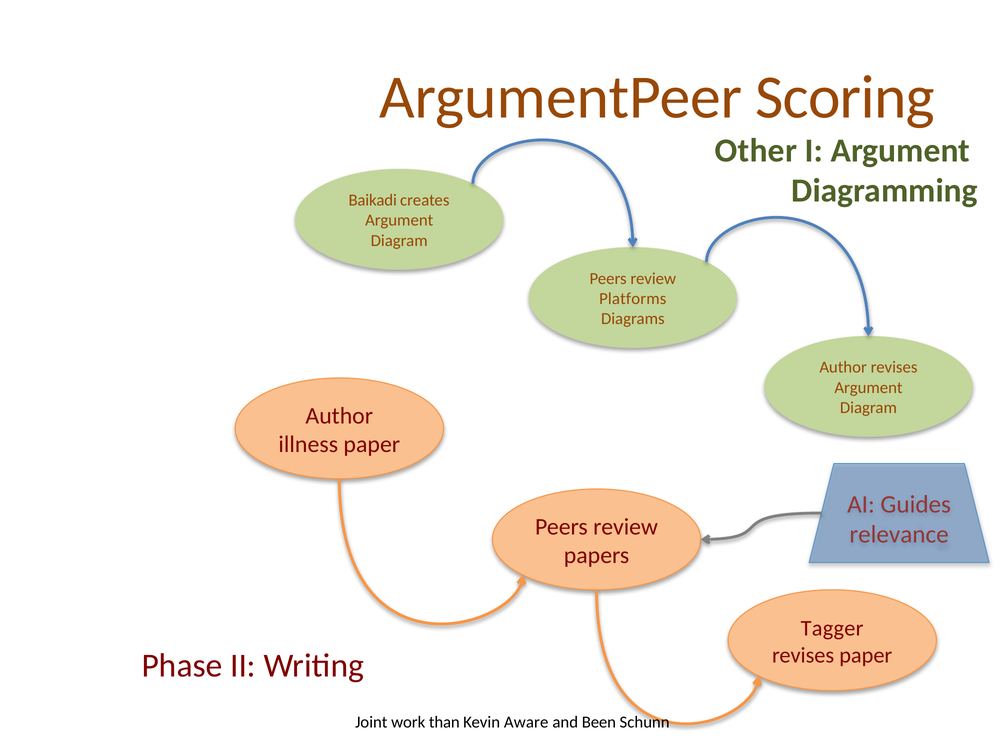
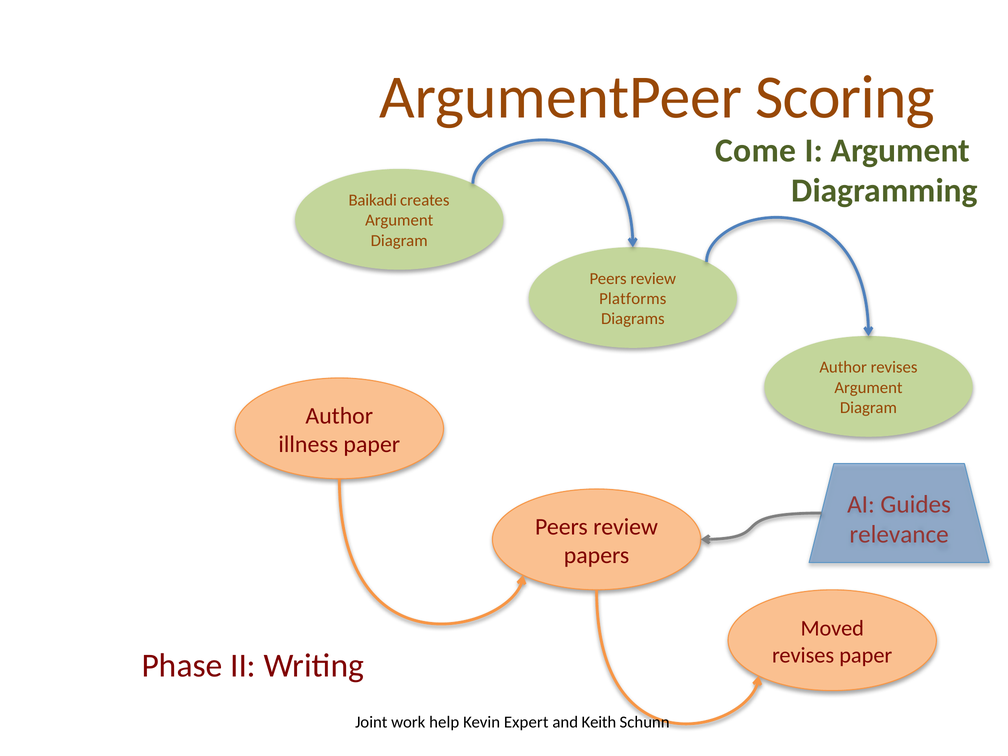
Other: Other -> Come (756, 151)
Tagger: Tagger -> Moved (832, 628)
than: than -> help (444, 722)
Aware: Aware -> Expert (526, 722)
Been: Been -> Keith (599, 722)
